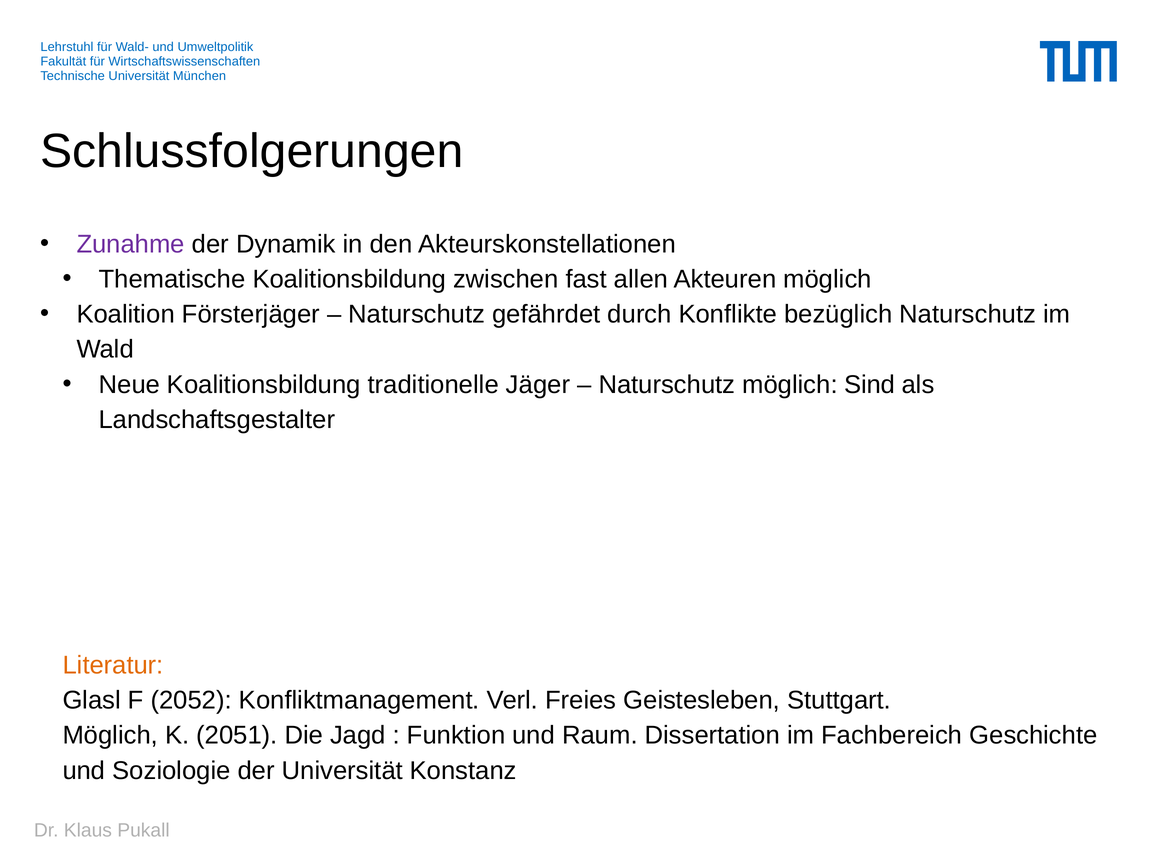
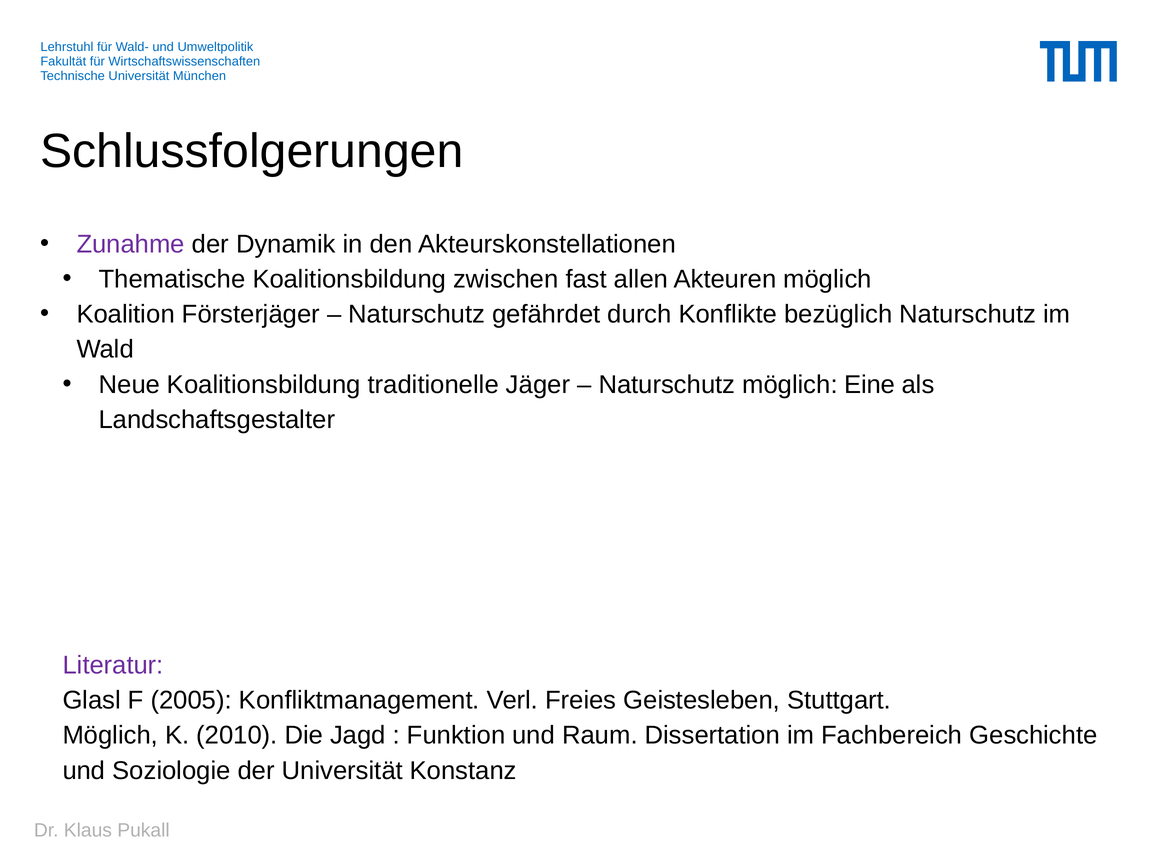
Sind: Sind -> Eine (870, 385)
Literatur colour: orange -> purple (113, 666)
2052: 2052 -> 2005 (191, 701)
2051: 2051 -> 2010 (237, 736)
